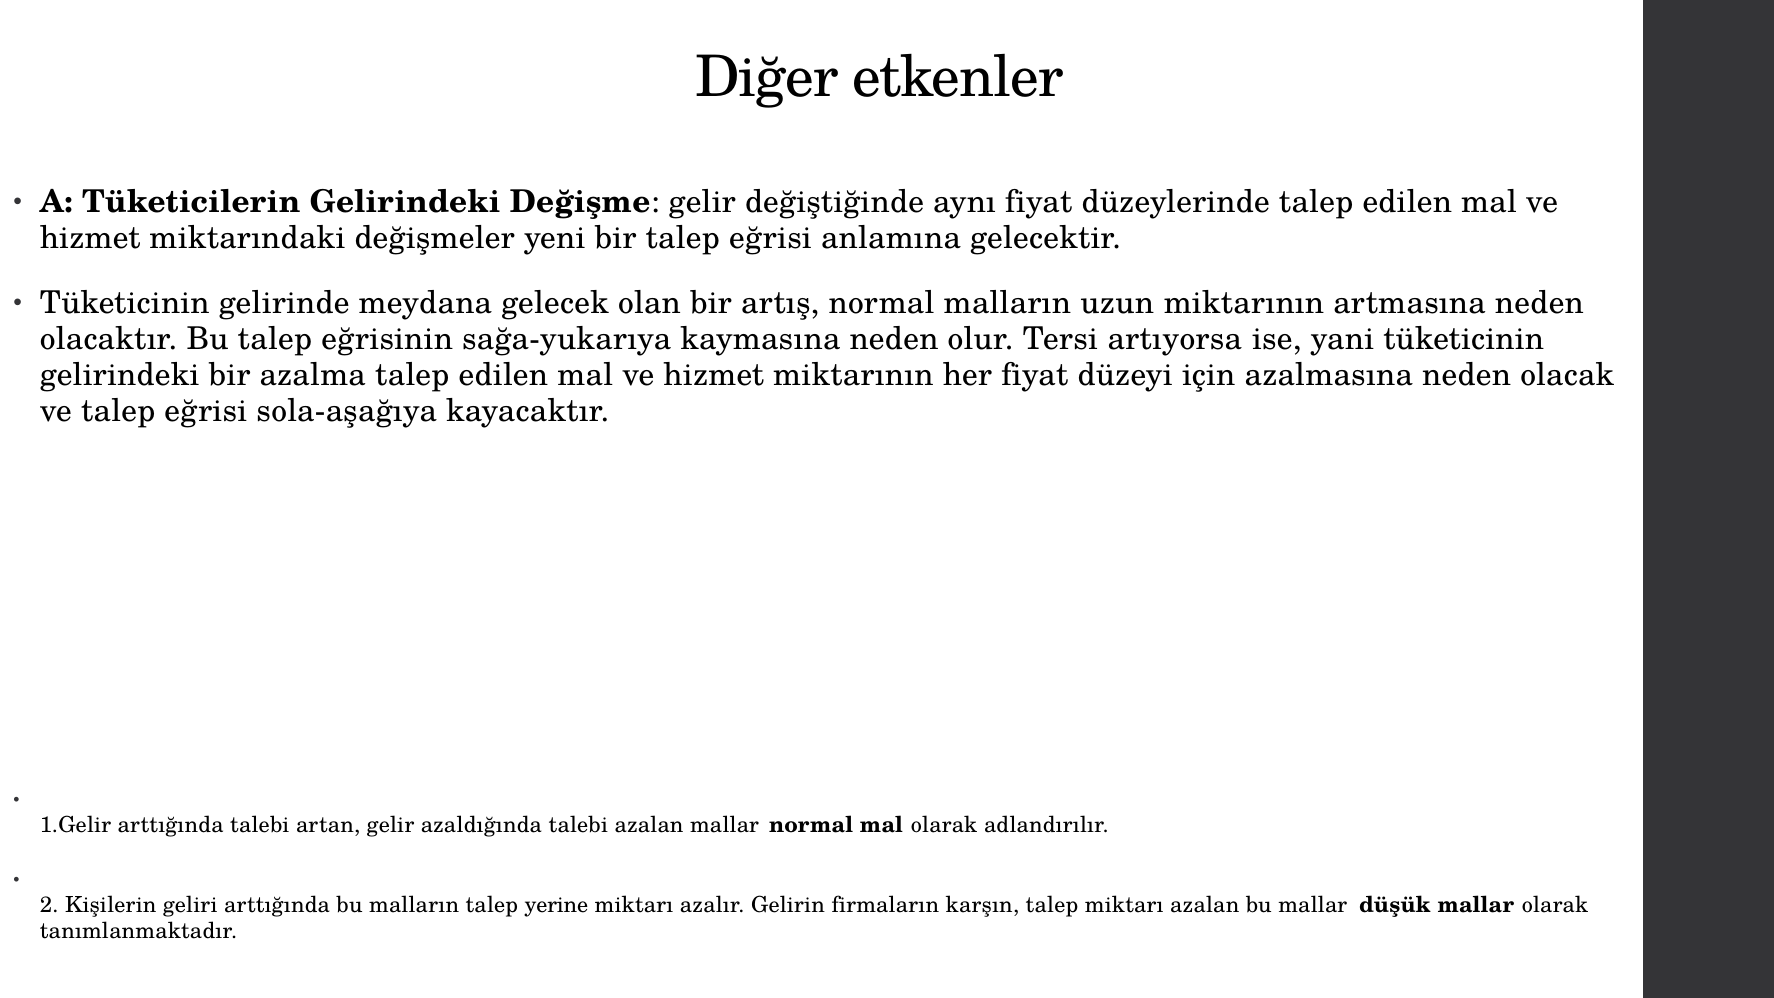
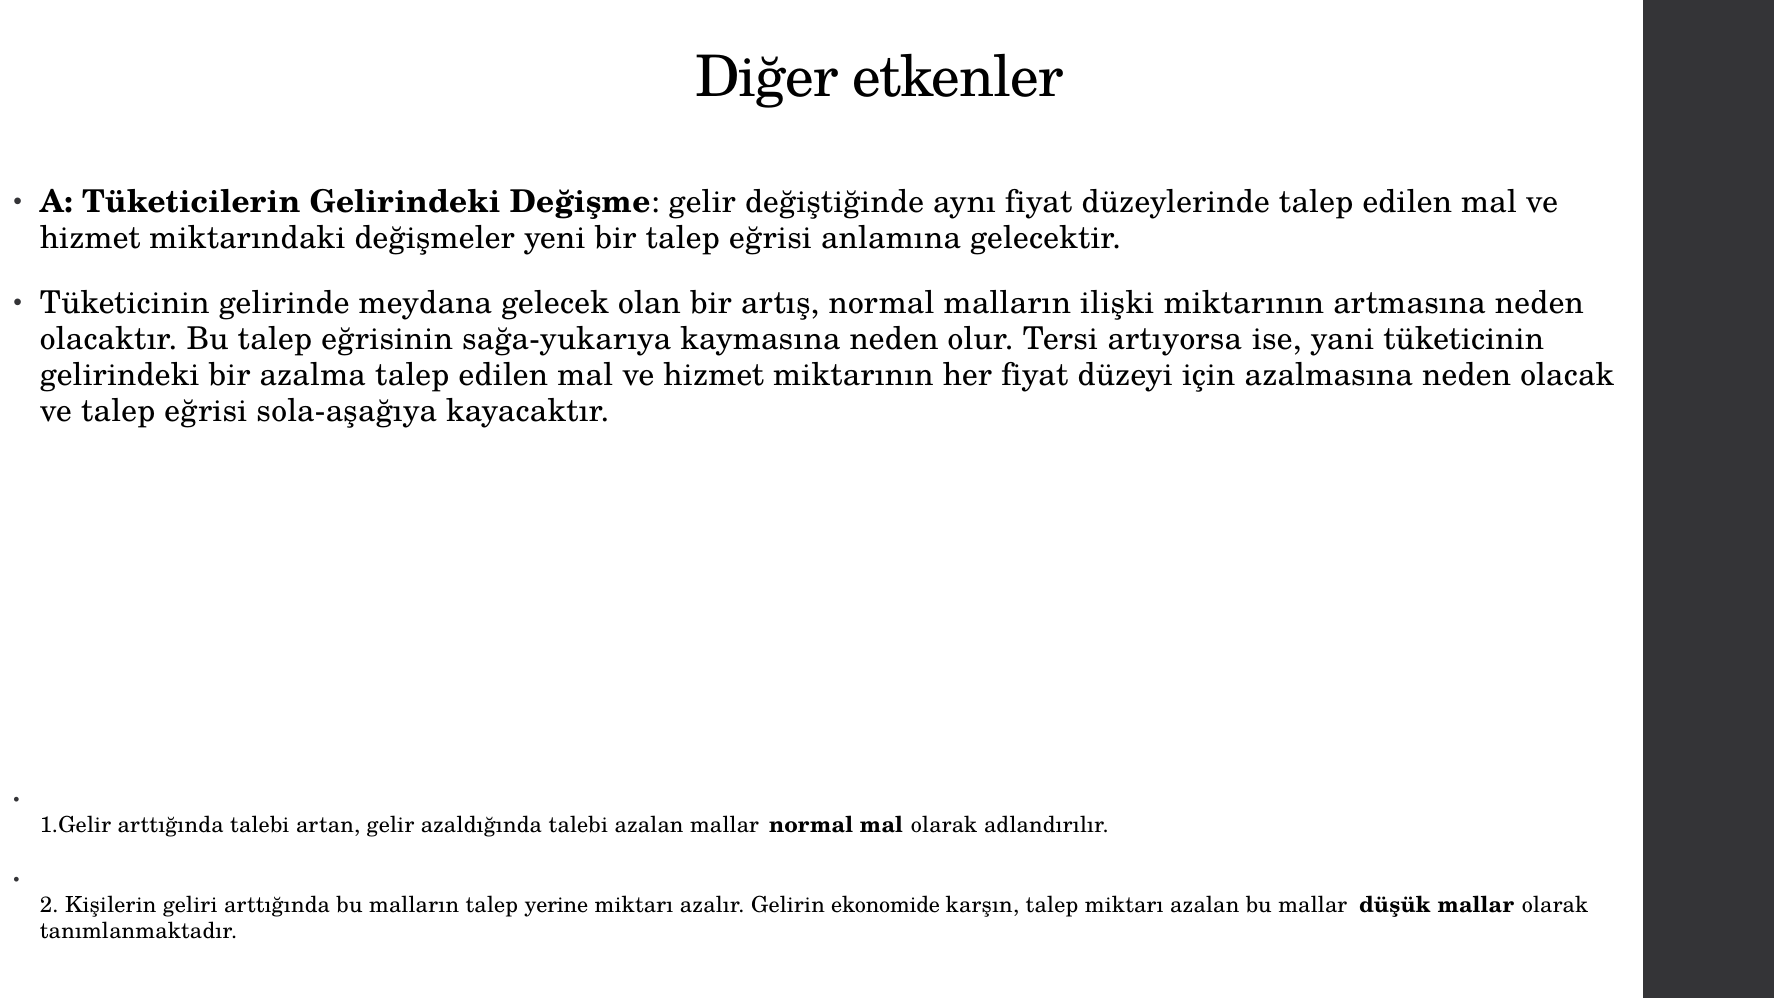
uzun: uzun -> ilişki (1117, 303)
firmaların: firmaların -> ekonomide (886, 905)
